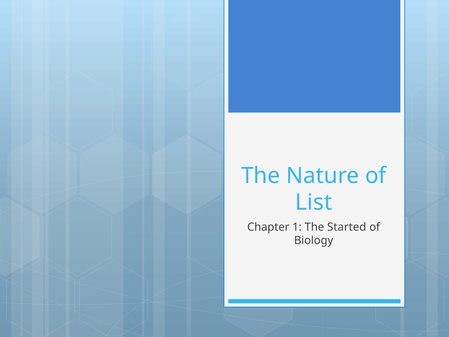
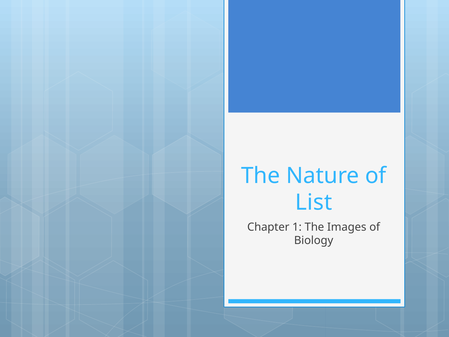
Started: Started -> Images (347, 227)
